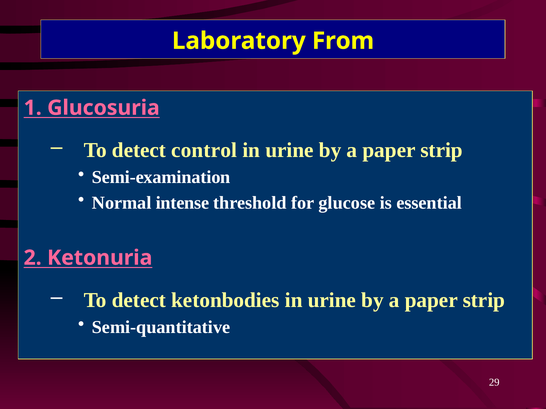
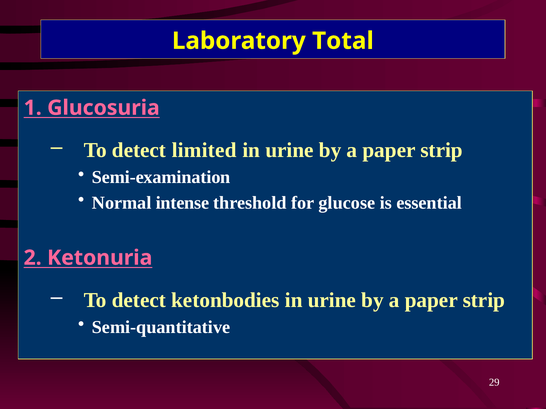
From: From -> Total (343, 41)
control: control -> limited (204, 150)
